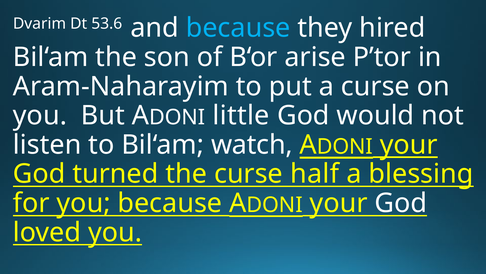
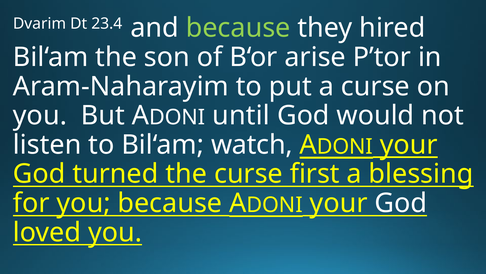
53.6: 53.6 -> 23.4 (107, 24)
because colour: light blue -> light green (238, 28)
little: little -> until (241, 115)
half: half -> first (315, 174)
